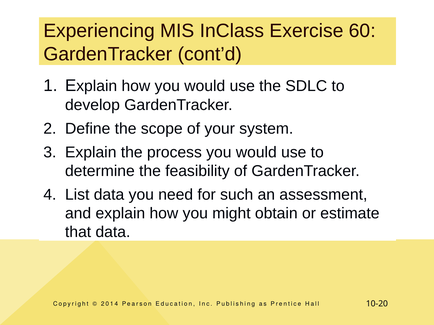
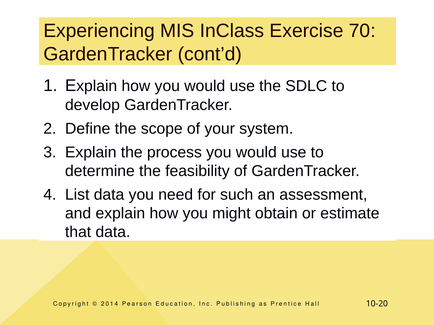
60: 60 -> 70 (362, 31)
